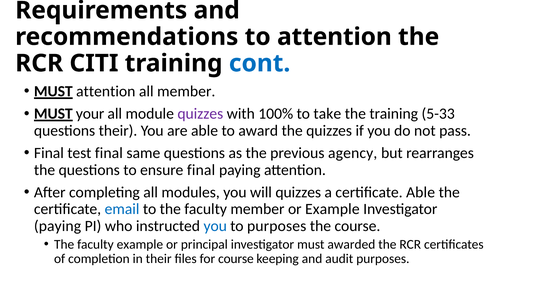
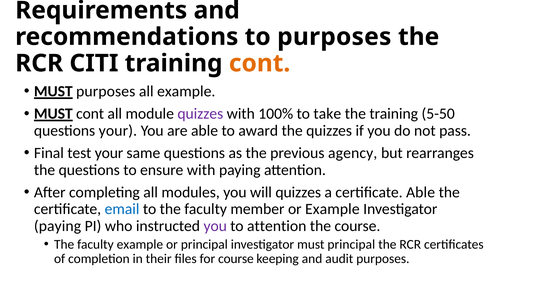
to attention: attention -> purposes (334, 37)
cont colour: blue -> orange (260, 63)
MUST attention: attention -> purposes (106, 91)
all member: member -> example (186, 91)
MUST your: your -> cont (90, 114)
5-33: 5-33 -> 5-50 (438, 114)
questions their: their -> your (118, 131)
test final: final -> your (109, 153)
ensure final: final -> with (201, 170)
you colour: blue -> purple (215, 226)
to purposes: purposes -> attention (277, 226)
must awarded: awarded -> principal (351, 244)
